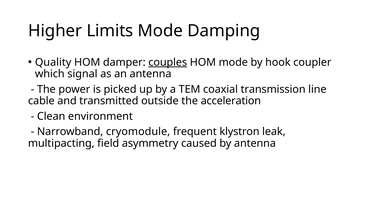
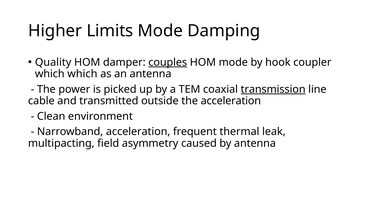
which signal: signal -> which (82, 74)
transmission underline: none -> present (273, 89)
Narrowband cryomodule: cryomodule -> acceleration (138, 132)
klystron: klystron -> thermal (239, 132)
